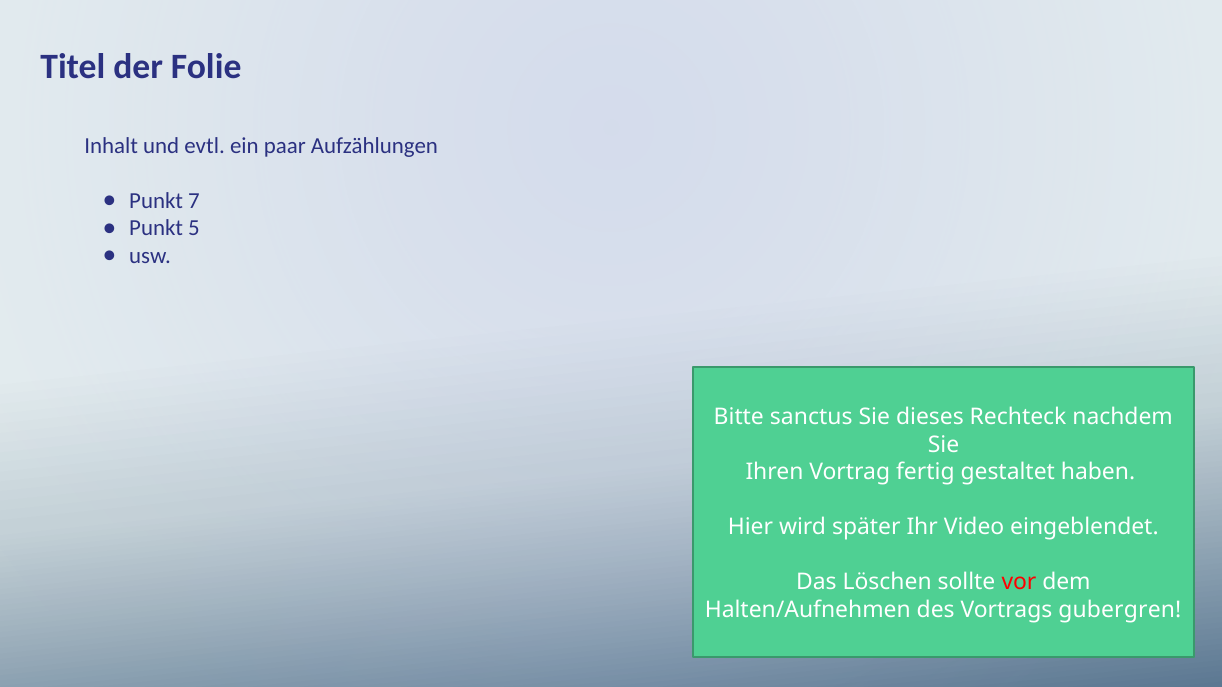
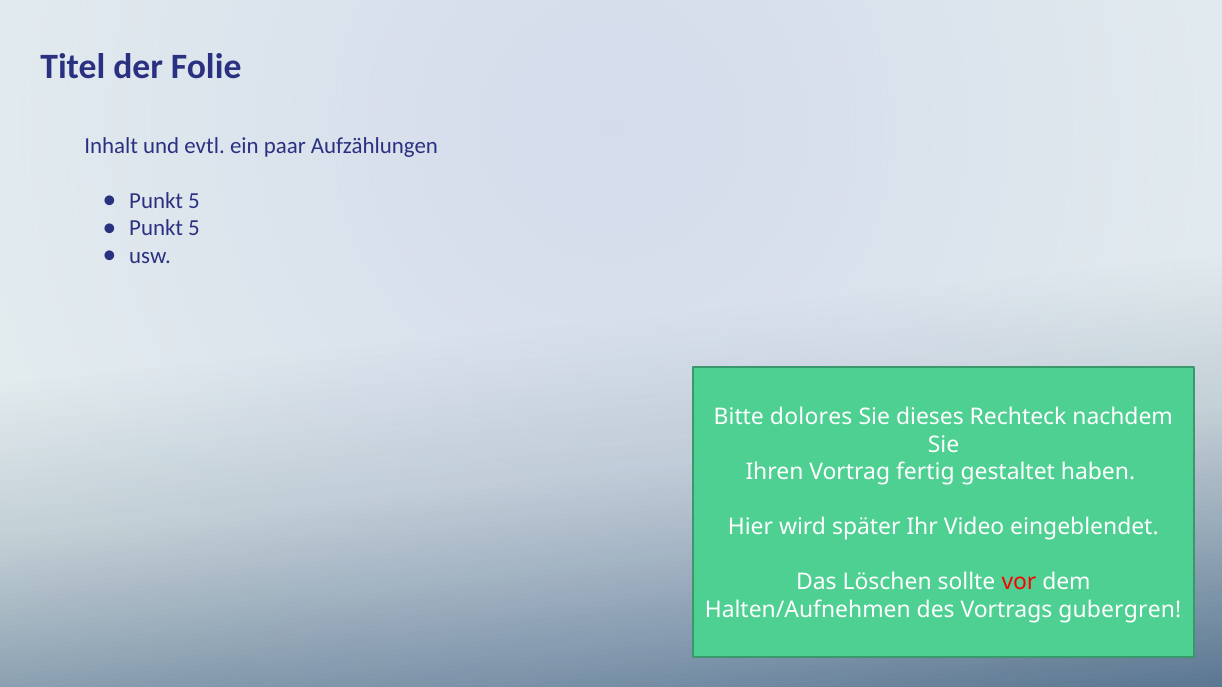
7: 7 -> 5 (194, 201)
sanctus: sanctus -> dolores (811, 418)
